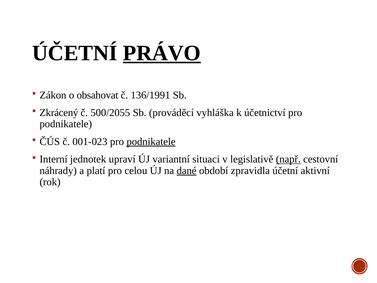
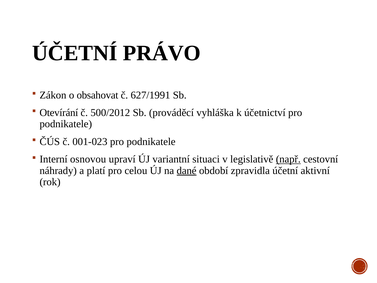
PRÁVO underline: present -> none (162, 53)
136/1991: 136/1991 -> 627/1991 (150, 95)
Zkrácený: Zkrácený -> Otevírání (59, 113)
500/2055: 500/2055 -> 500/2012 (110, 113)
podnikatele underline: present -> none (151, 141)
jednotek: jednotek -> osnovou (88, 159)
